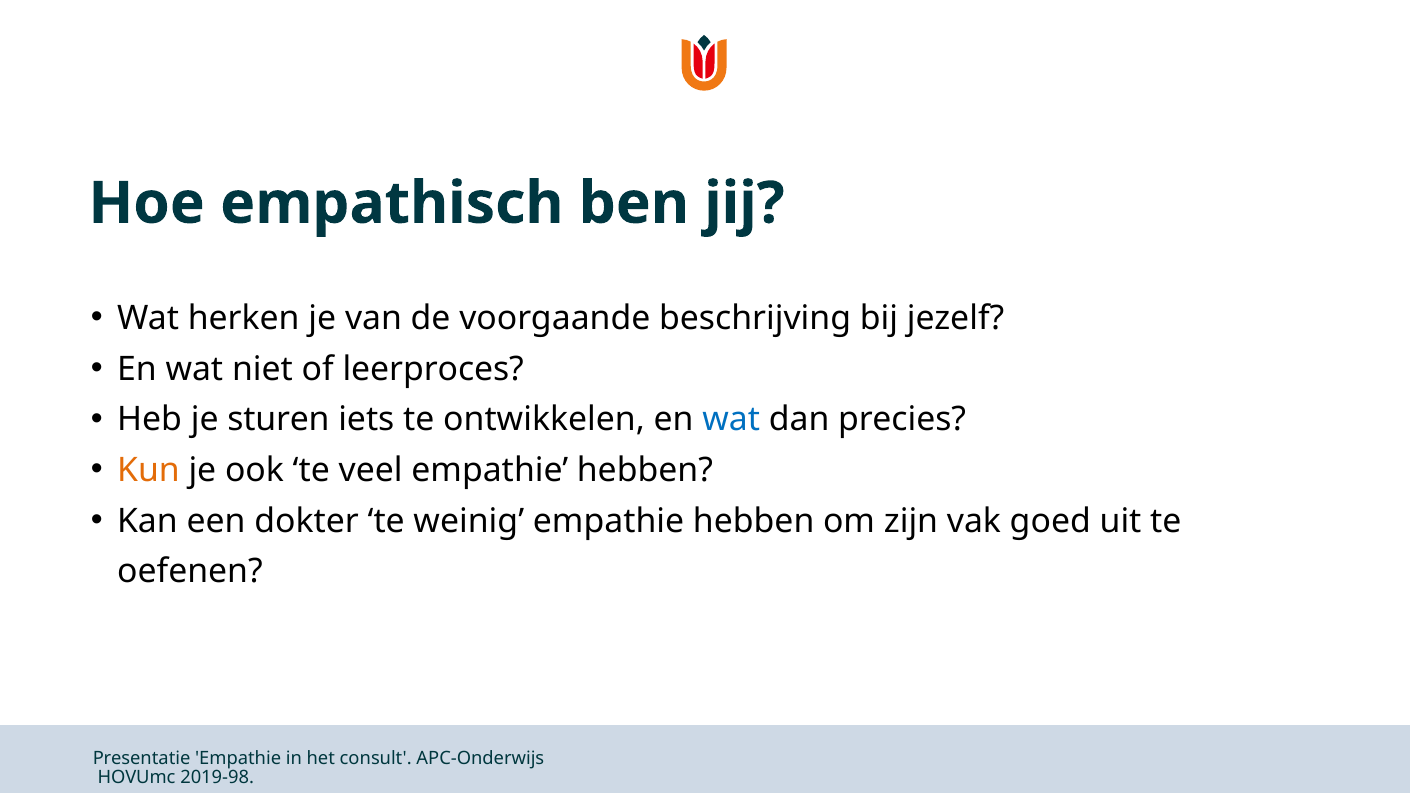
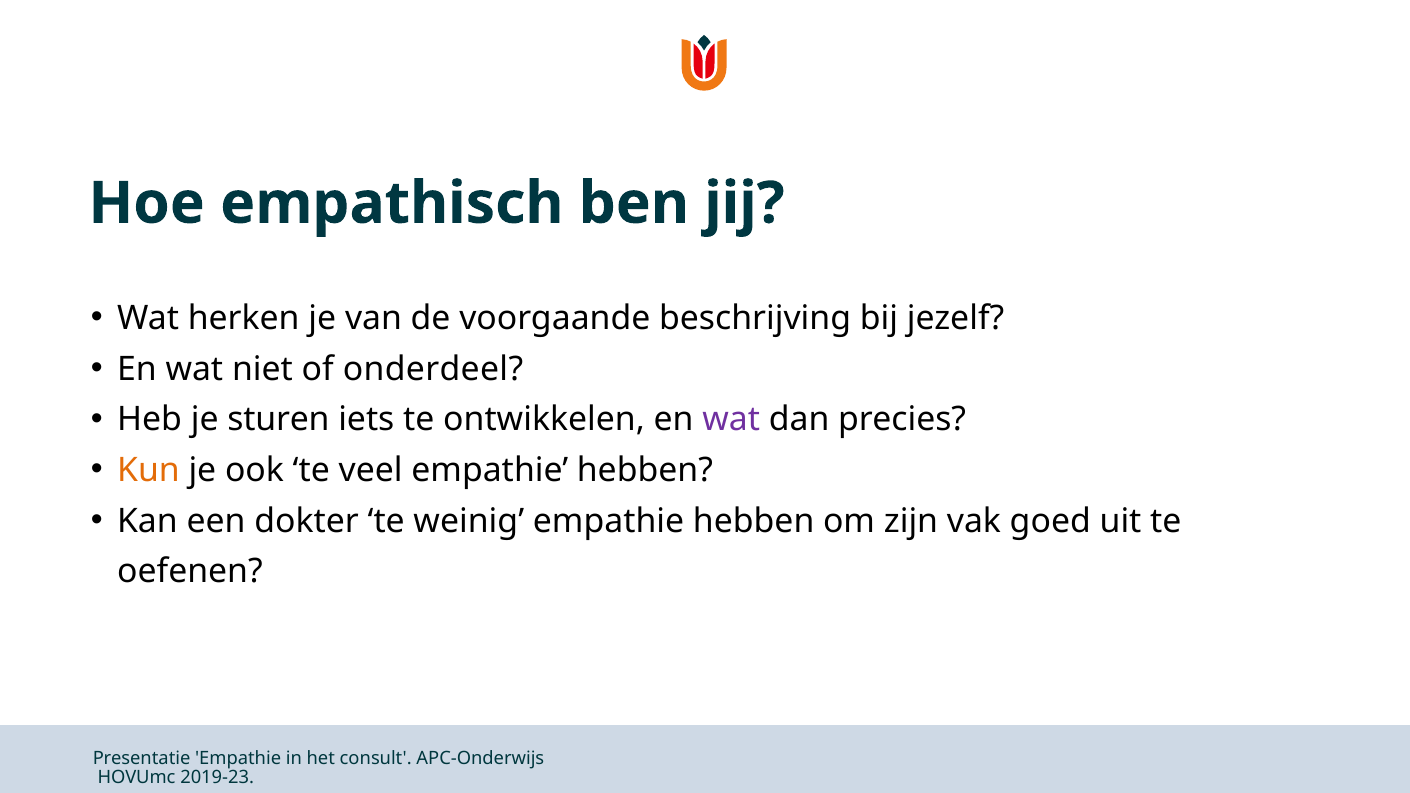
leerproces: leerproces -> onderdeel (433, 369)
wat colour: blue -> purple (731, 420)
2019-98: 2019-98 -> 2019-23 (217, 777)
